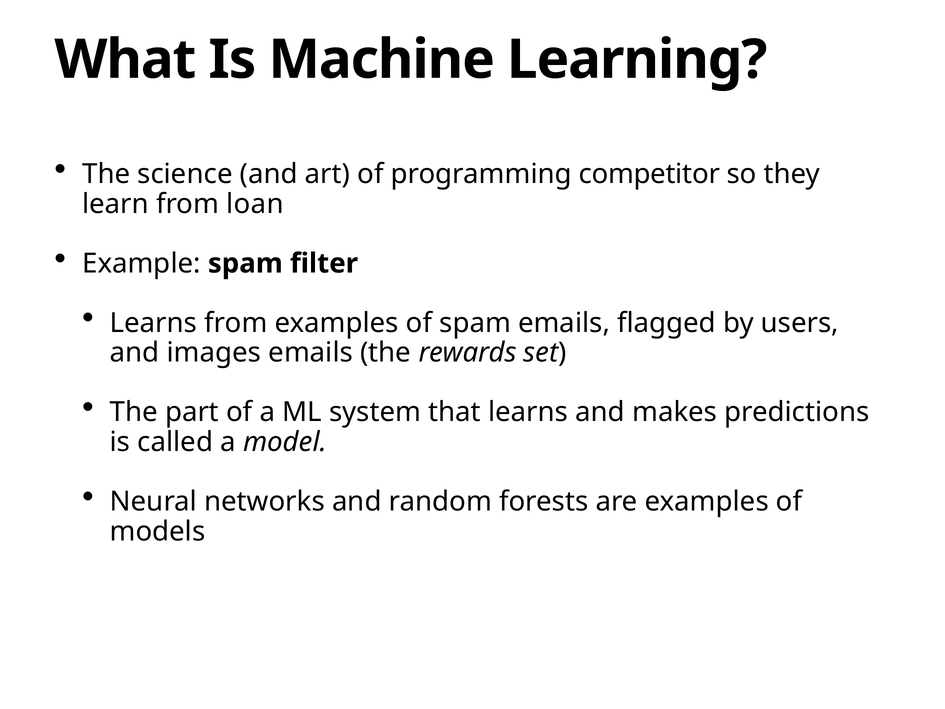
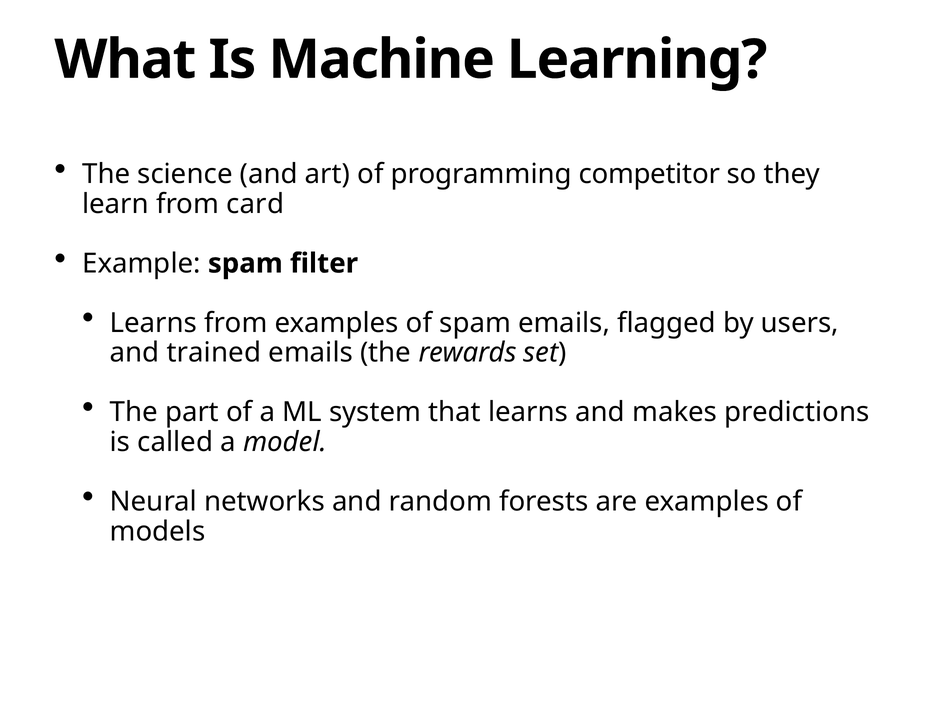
loan: loan -> card (255, 204)
images: images -> trained (214, 353)
